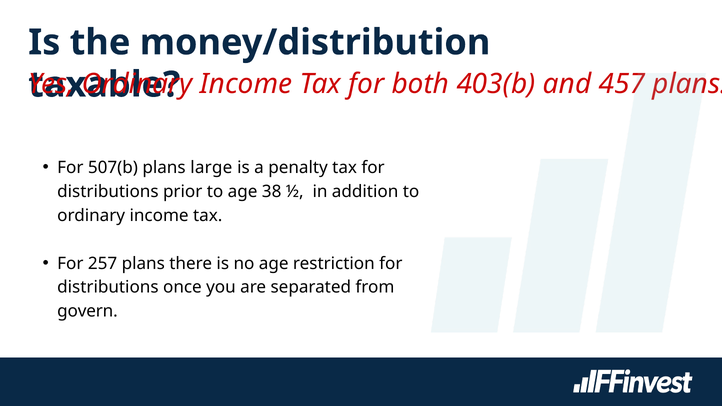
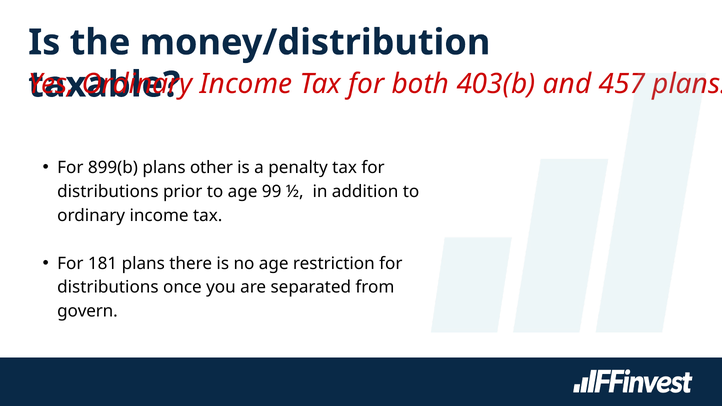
507(b: 507(b -> 899(b (113, 168)
large: large -> other (211, 168)
38: 38 -> 99 (272, 192)
257: 257 -> 181 (103, 264)
